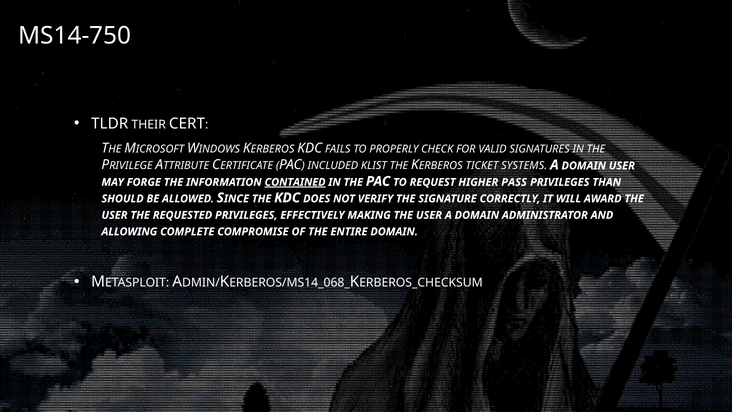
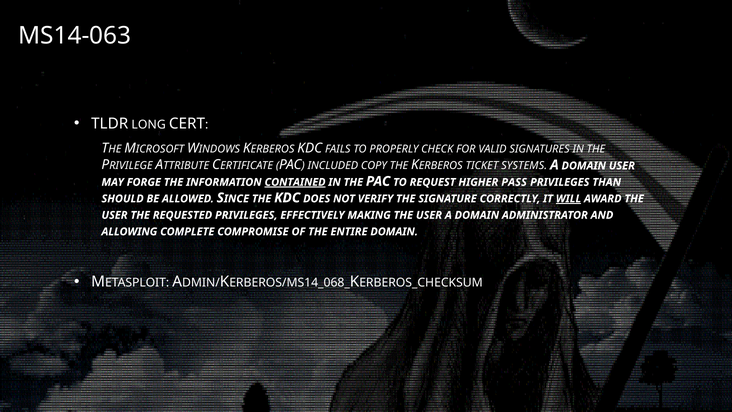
MS14-750: MS14-750 -> MS14-063 (75, 36)
THEIR: THEIR -> LONG (149, 125)
KLIST: KLIST -> COPY (374, 166)
WILL underline: none -> present (568, 199)
